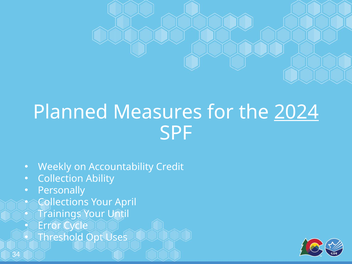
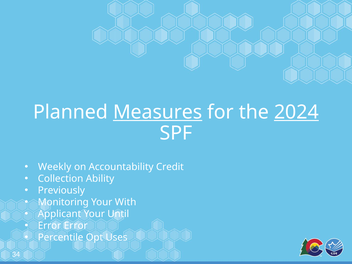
Measures underline: none -> present (158, 112)
Personally: Personally -> Previously (61, 190)
Collections: Collections -> Monitoring (63, 202)
April: April -> With (126, 202)
Trainings: Trainings -> Applicant (60, 214)
Error Cycle: Cycle -> Error (76, 226)
Threshold: Threshold -> Percentile (61, 237)
